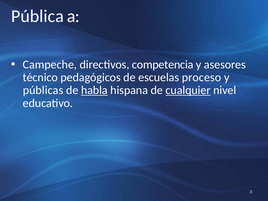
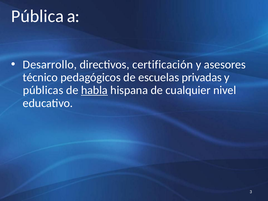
Campeche: Campeche -> Desarrollo (50, 64)
competencia: competencia -> certificación (163, 64)
proceso: proceso -> privadas (202, 77)
cualquier underline: present -> none (188, 90)
